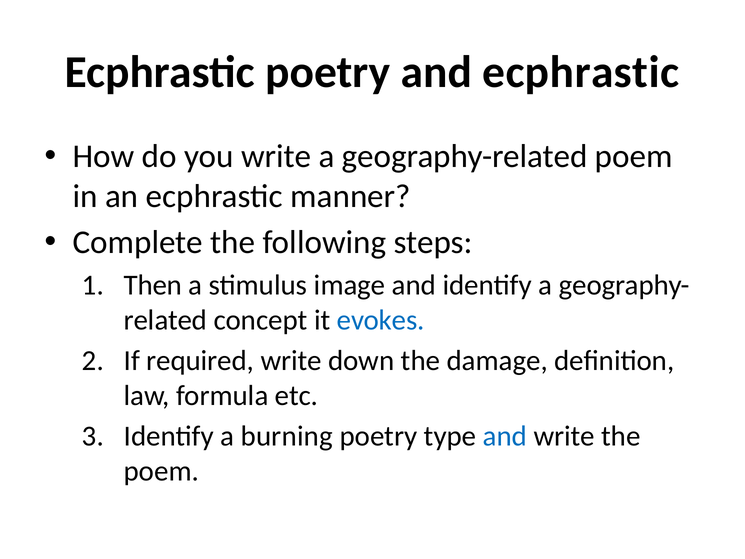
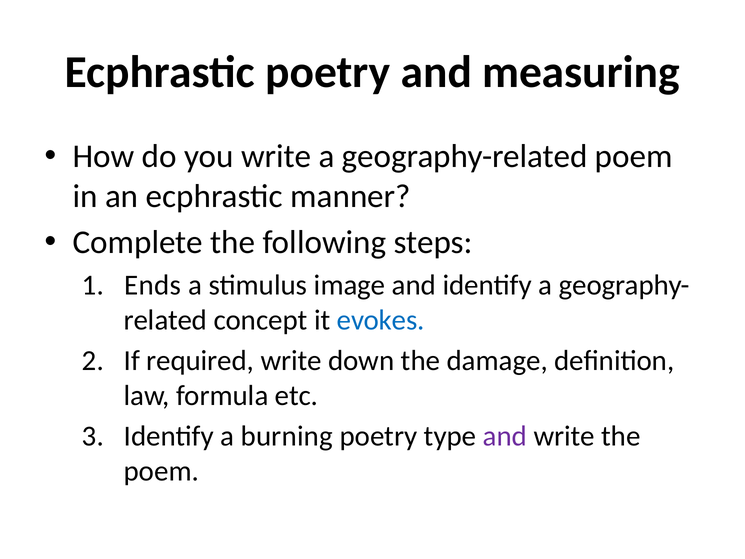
and ecphrastic: ecphrastic -> measuring (581, 72)
Then: Then -> Ends (153, 285)
and colour: blue -> purple (505, 436)
